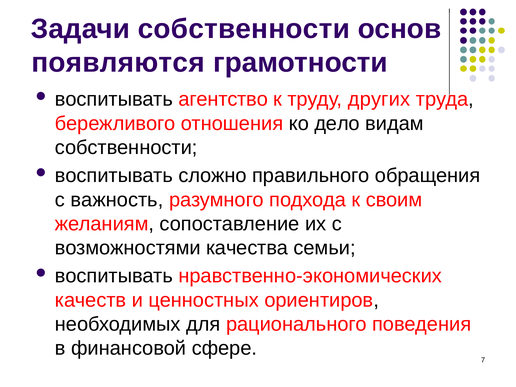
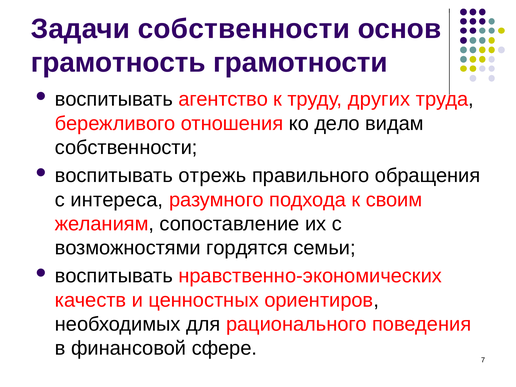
появляются: появляются -> грамотность (118, 63)
сложно: сложно -> отрежь (212, 176)
важность: важность -> интереса (117, 200)
качества: качества -> гордятся (247, 248)
